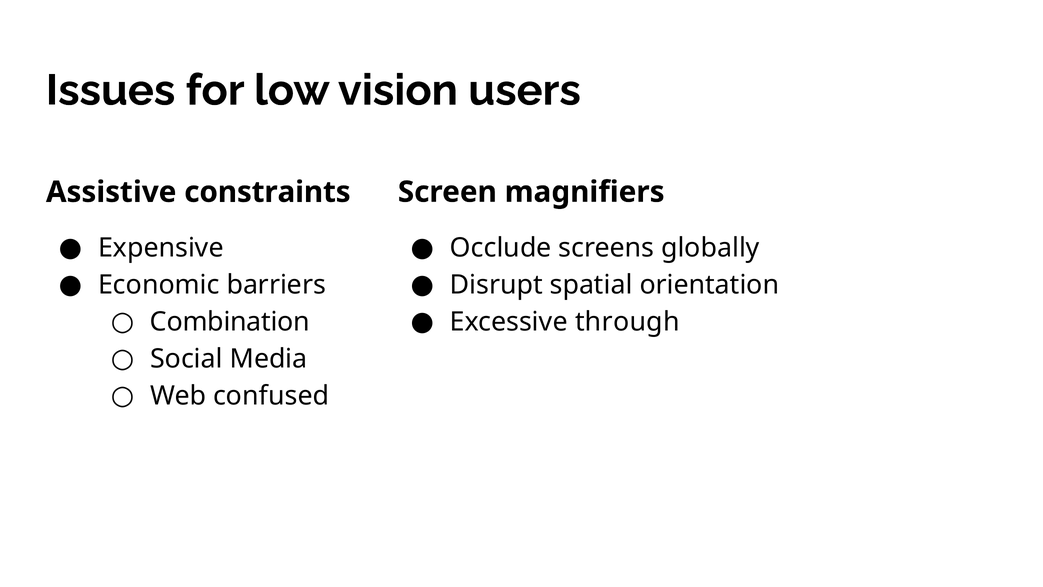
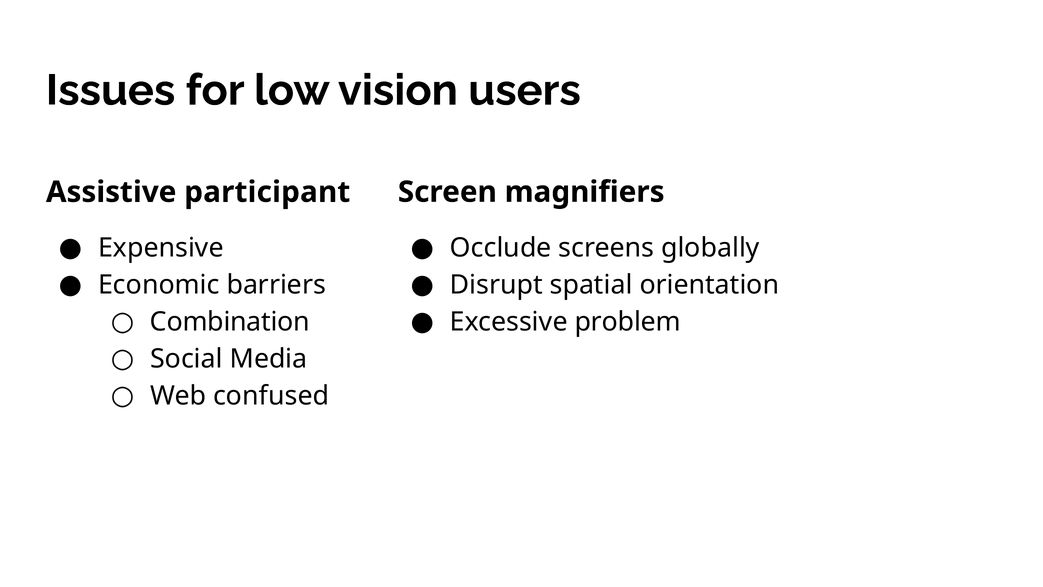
constraints: constraints -> participant (267, 192)
through: through -> problem (628, 322)
